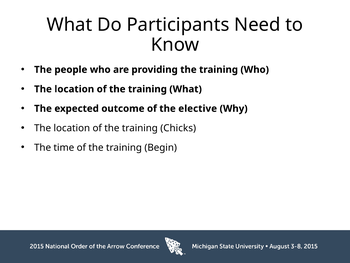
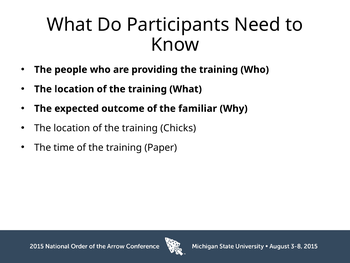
elective: elective -> familiar (198, 108)
Begin: Begin -> Paper (161, 147)
